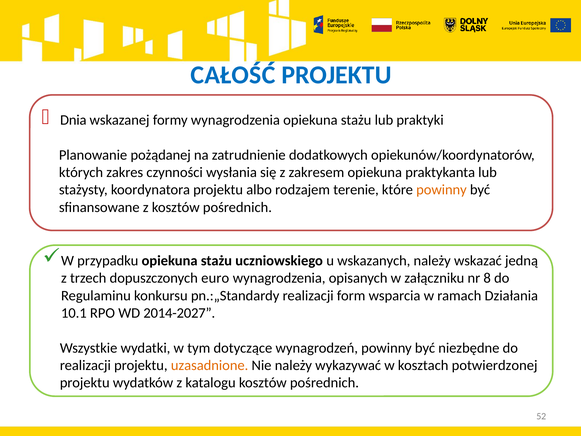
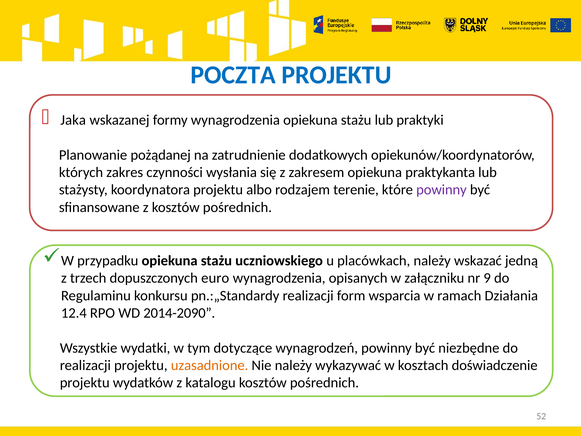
CAŁOŚĆ: CAŁOŚĆ -> POCZTA (233, 75)
Dnia: Dnia -> Jaka (73, 120)
powinny colour: orange -> purple (441, 190)
wskazanych: wskazanych -> placówkach (374, 261)
8: 8 -> 9 (487, 278)
10.1: 10.1 -> 12.4 (74, 313)
2014-2027: 2014-2027 -> 2014-2090 (179, 313)
potwierdzonej: potwierdzonej -> doświadczenie (495, 365)
